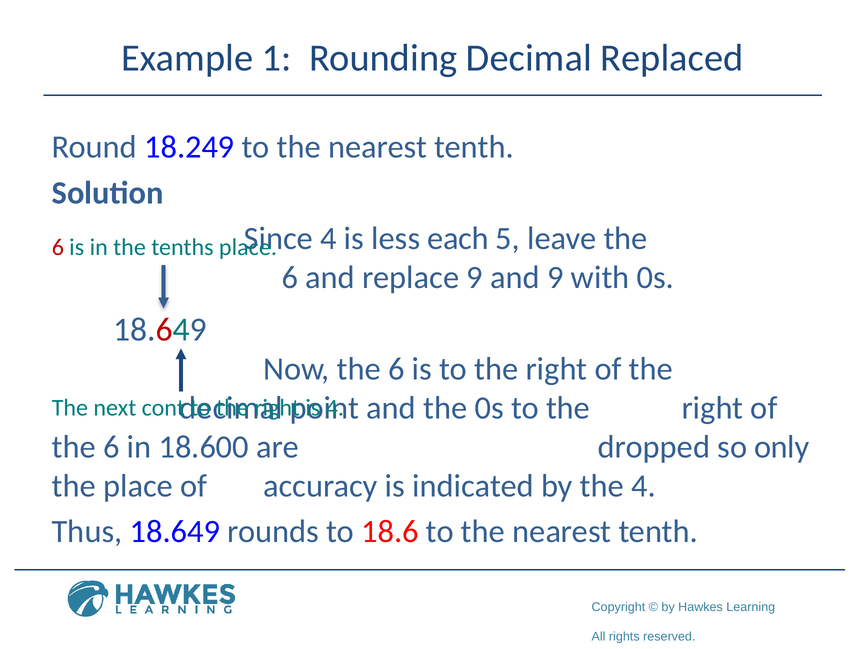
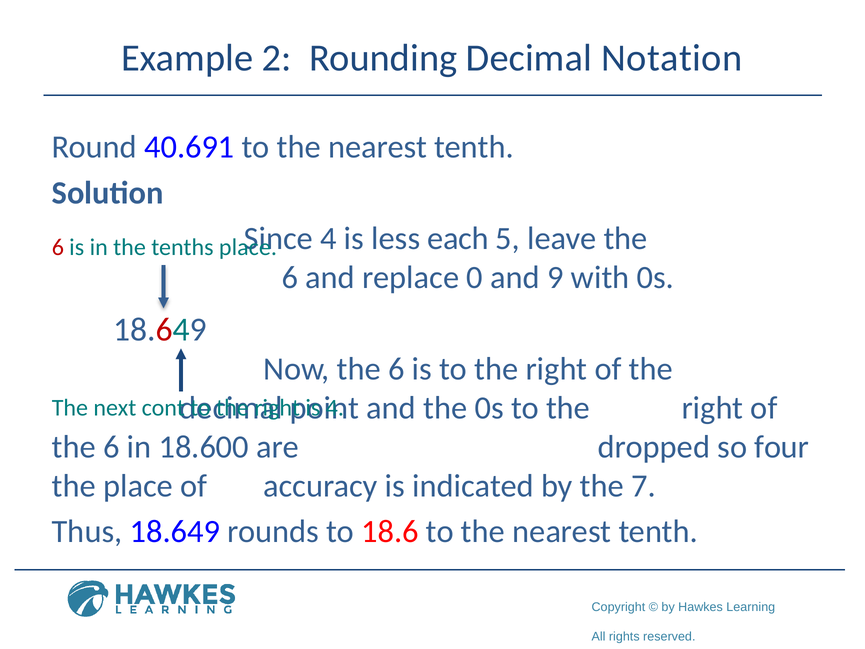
1: 1 -> 2 (277, 58)
Replaced: Replaced -> Notation (672, 58)
18.249: 18.249 -> 40.691 (189, 147)
replace 9: 9 -> 0 (475, 277)
only: only -> four (782, 447)
the 4: 4 -> 7 (644, 486)
